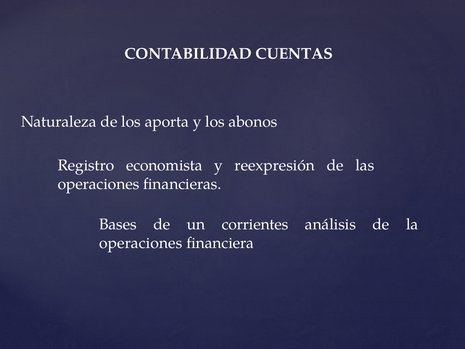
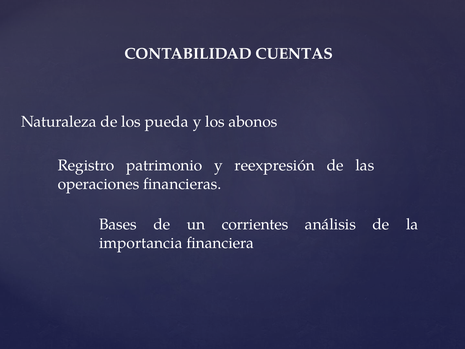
aporta: aporta -> pueda (167, 122)
economista: economista -> patrimonio (164, 165)
operaciones: operaciones -> importancia (141, 243)
